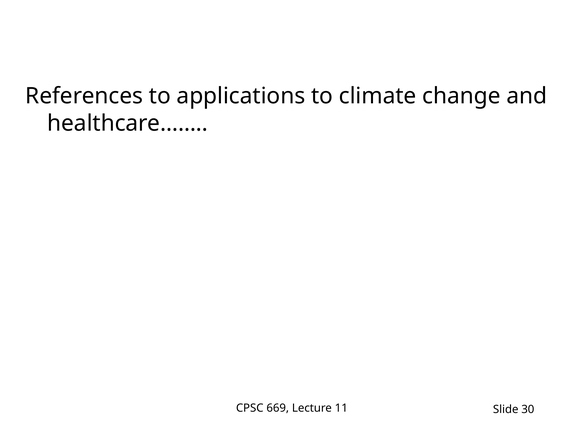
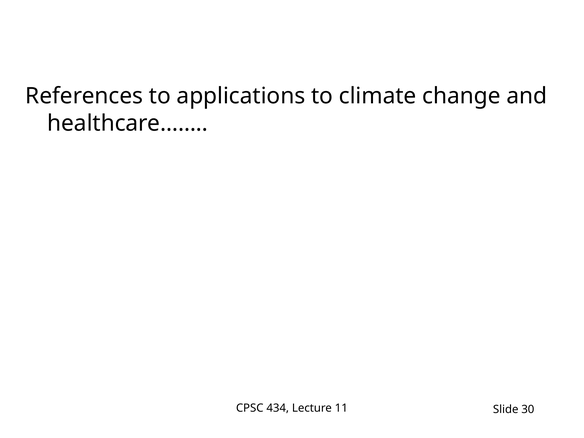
669: 669 -> 434 (278, 408)
